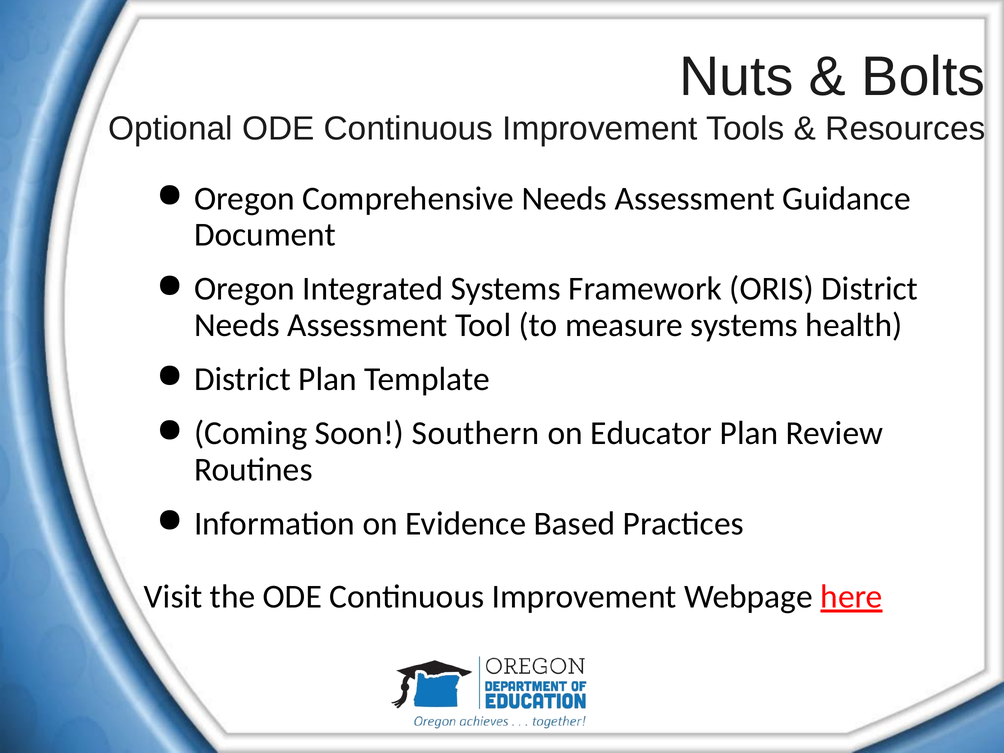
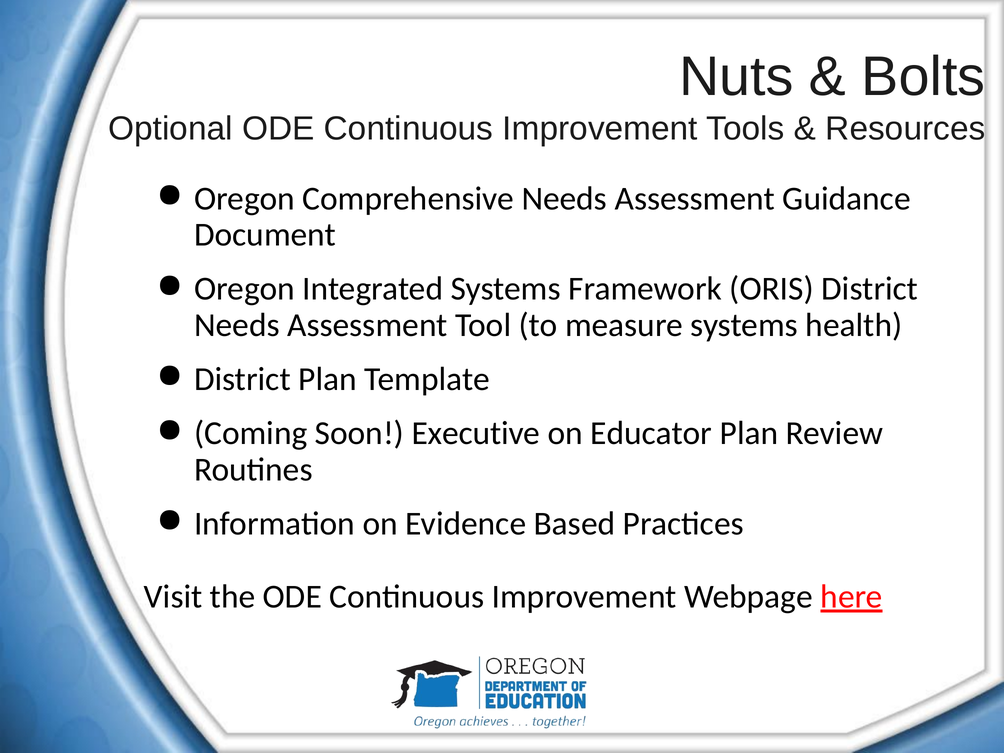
Southern: Southern -> Executive (476, 433)
